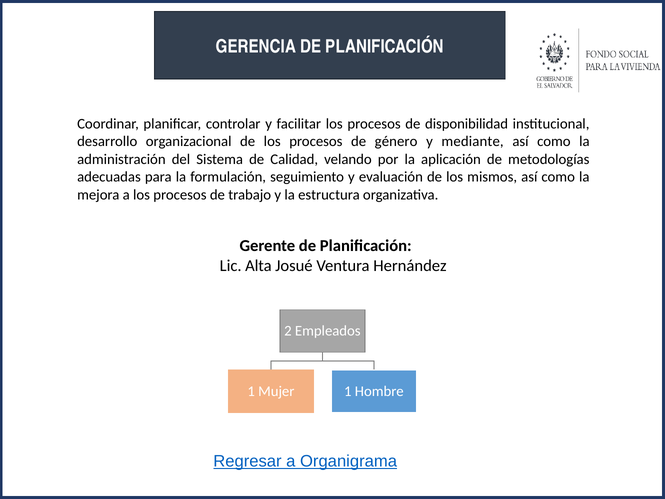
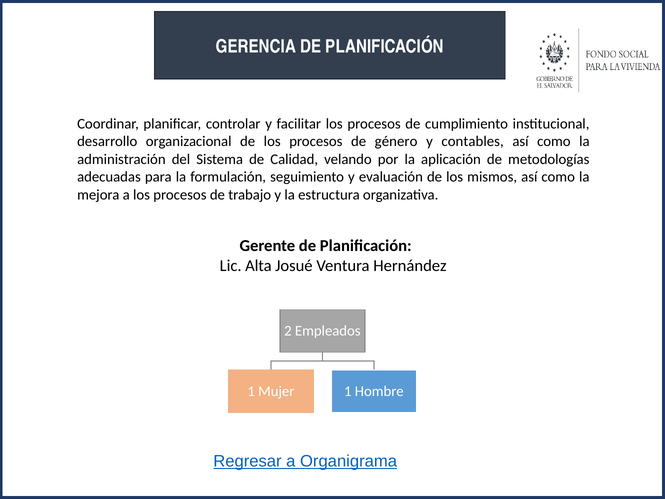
disponibilidad: disponibilidad -> cumplimiento (467, 124)
mediante: mediante -> contables (473, 141)
